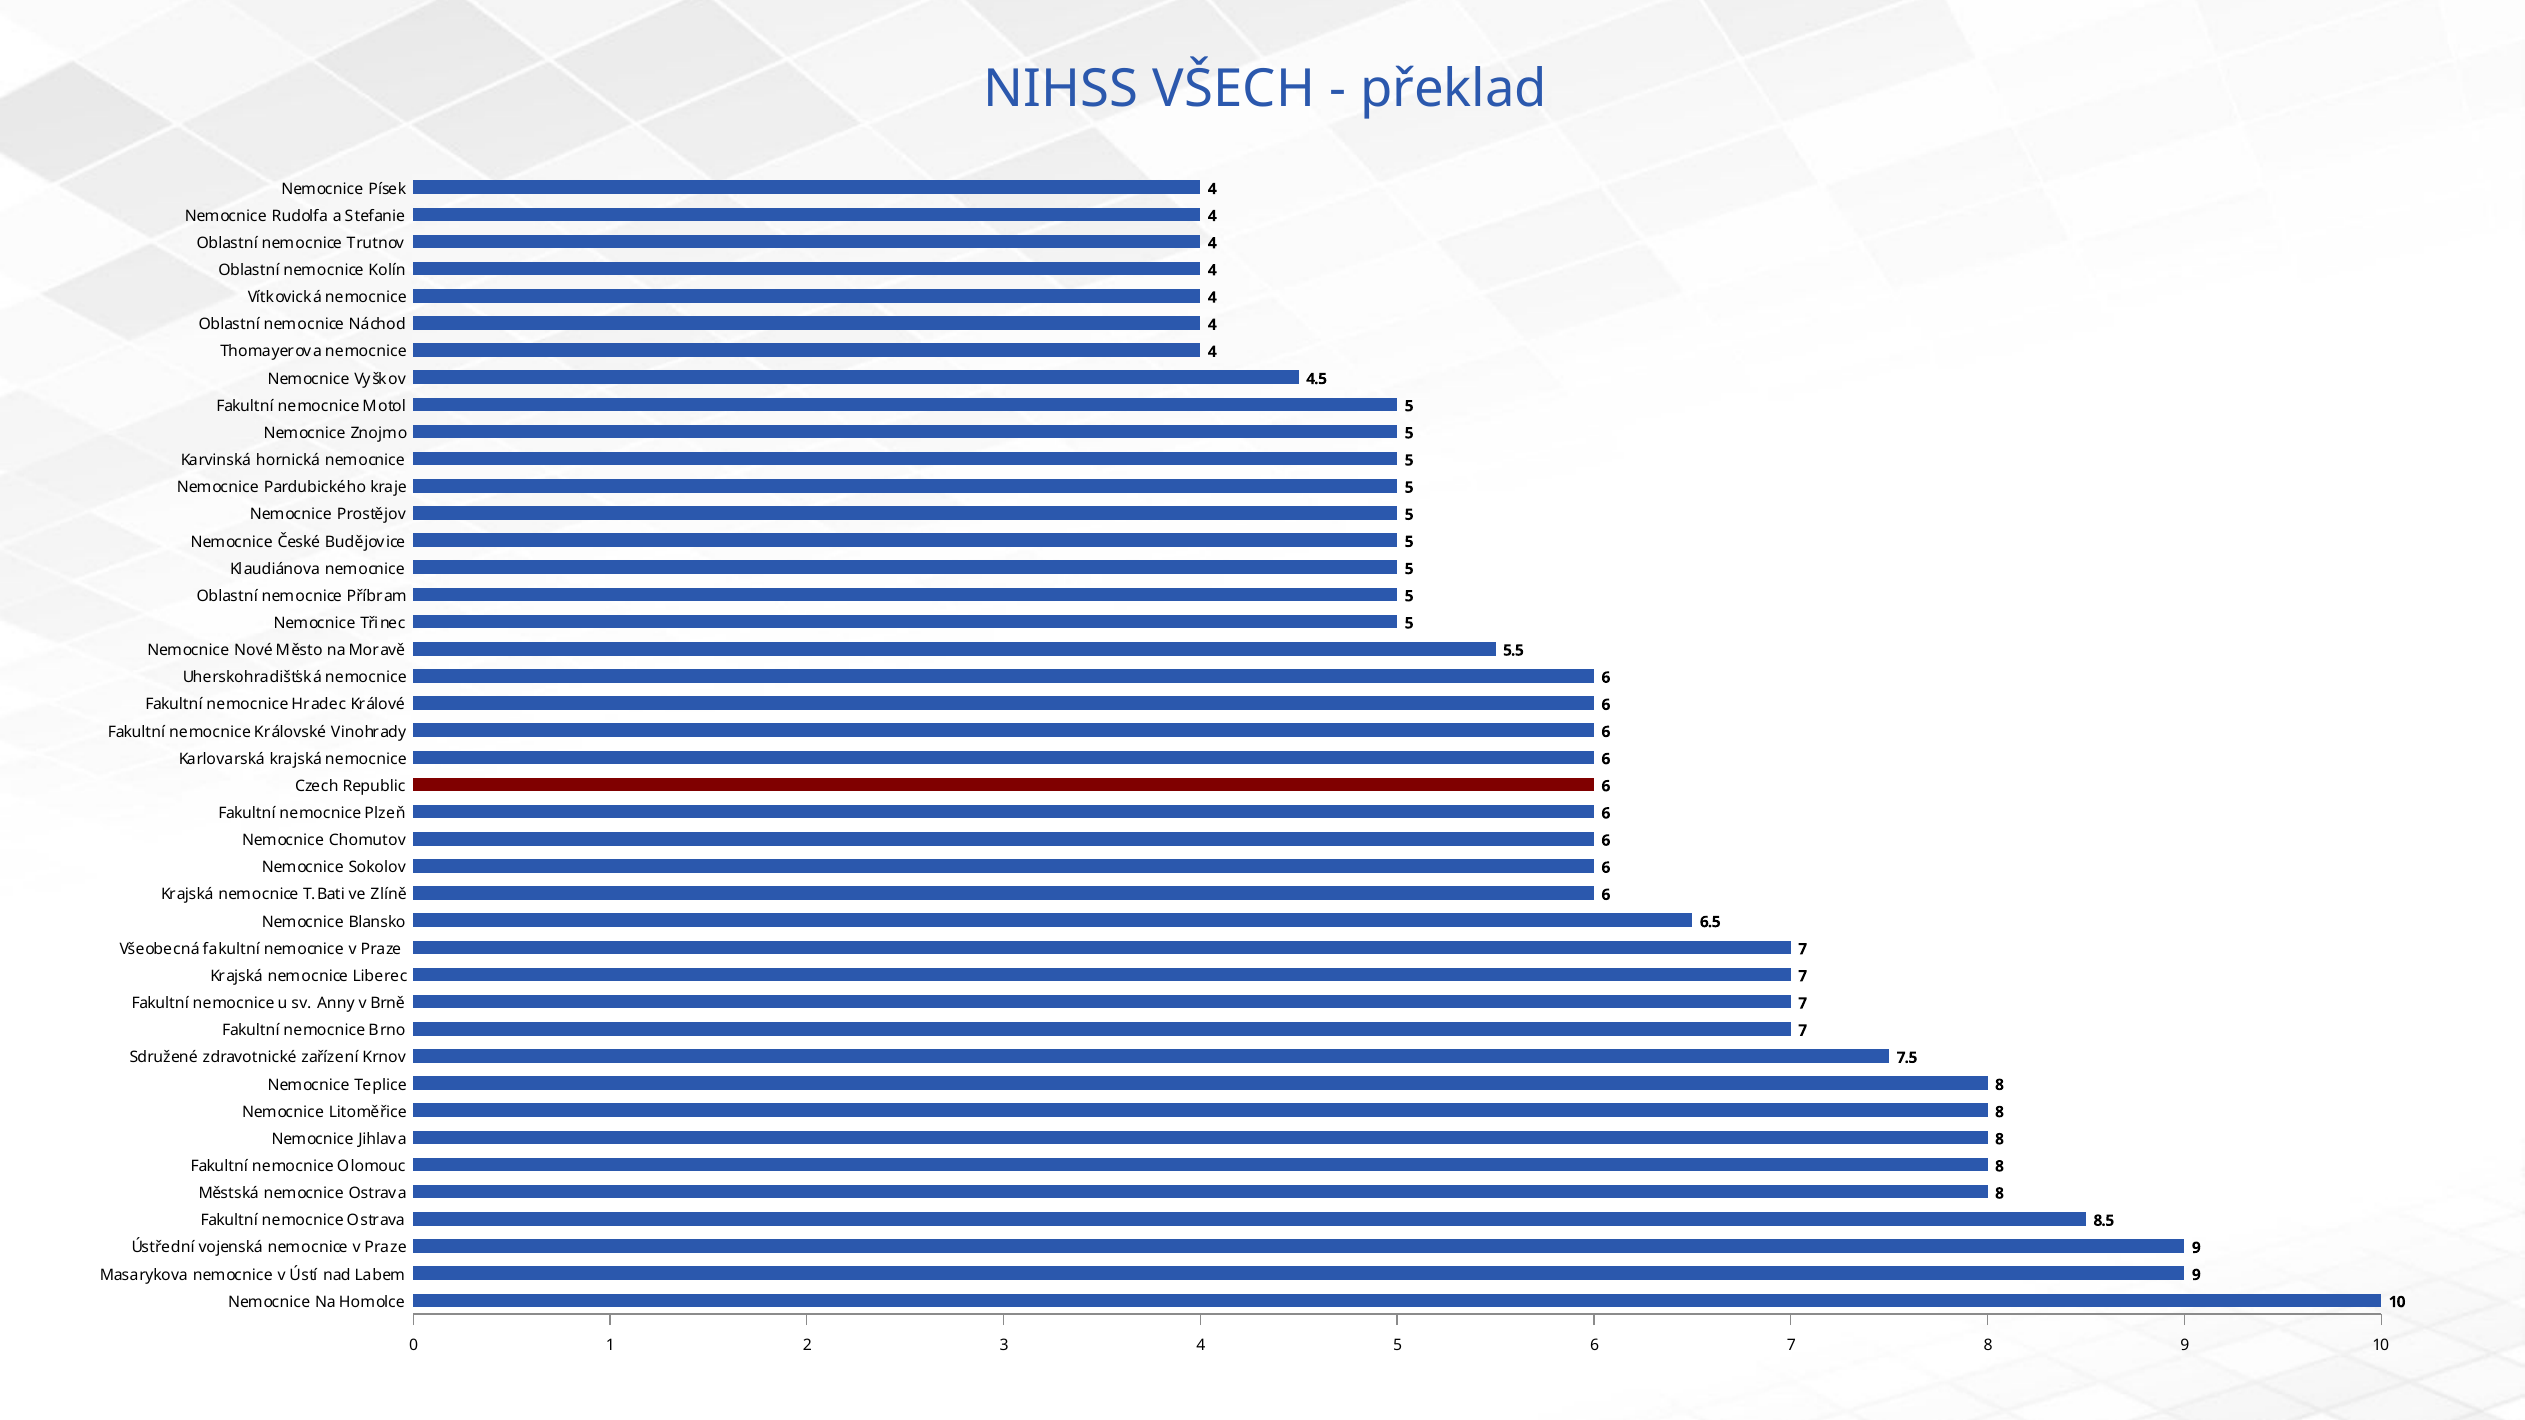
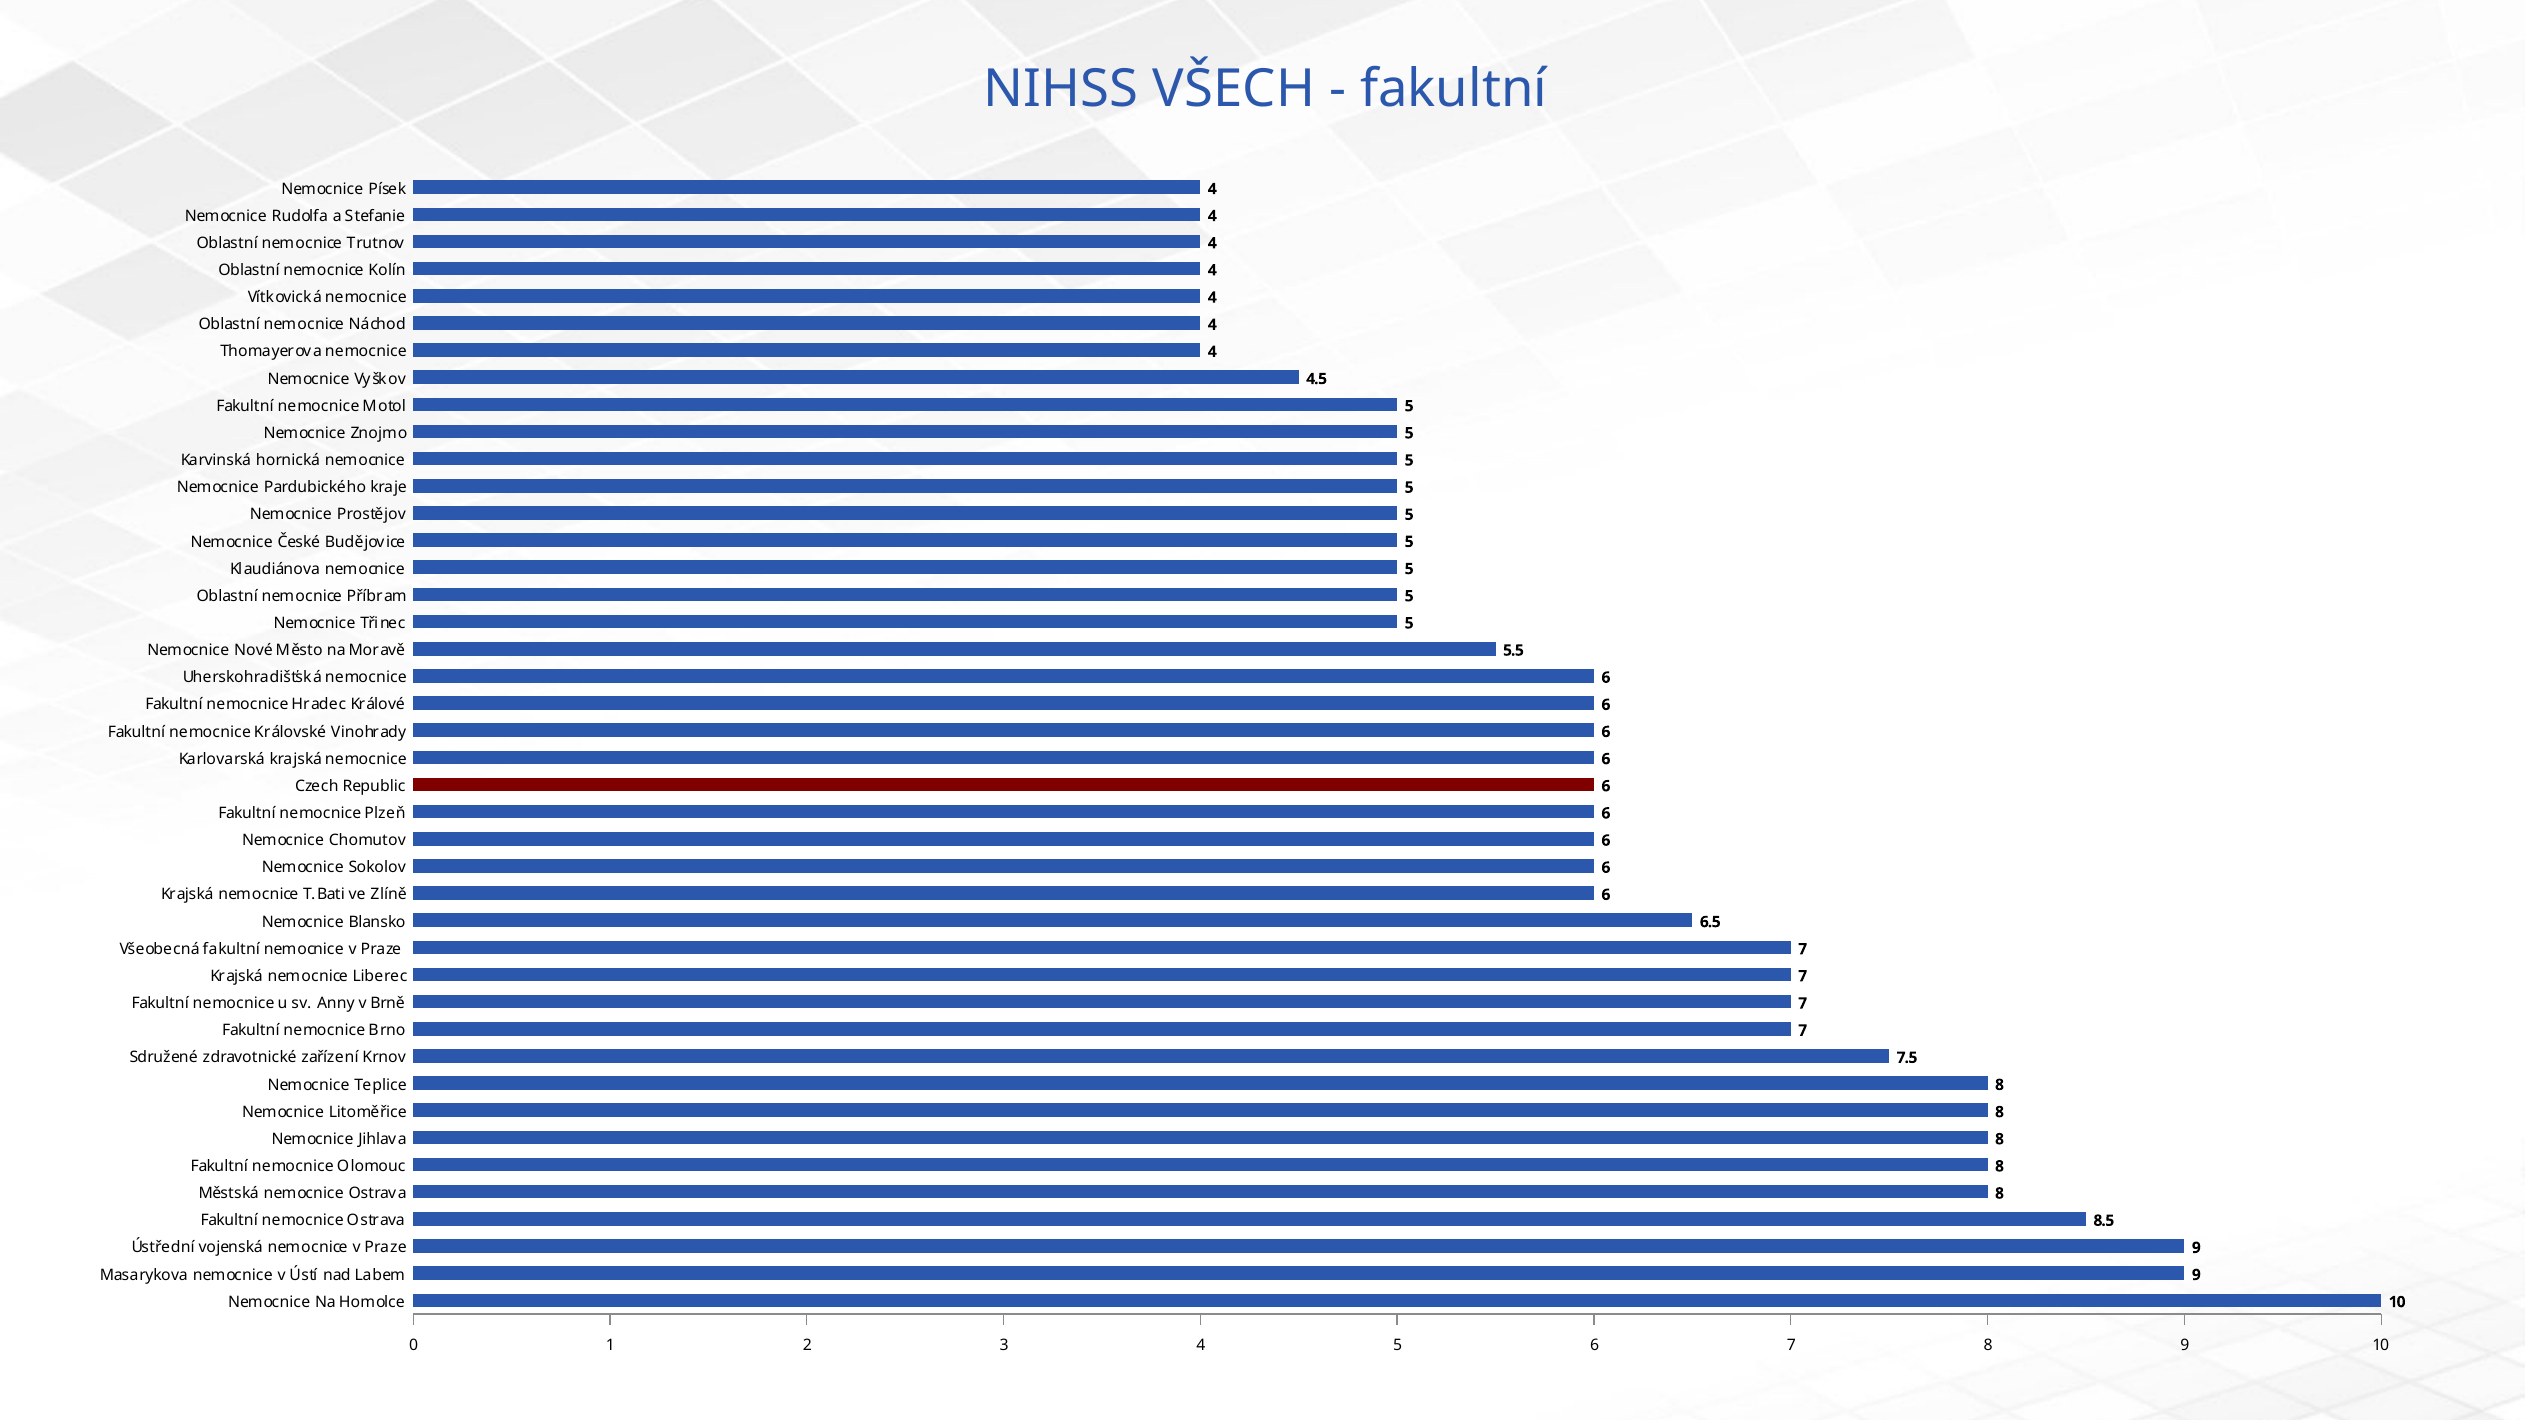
překlad: překlad -> fakultní (1454, 89)
